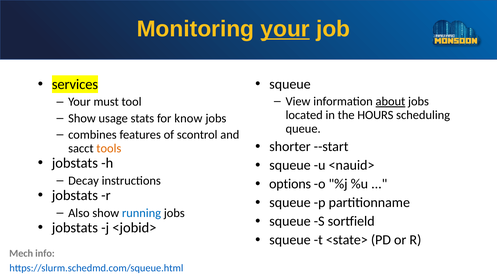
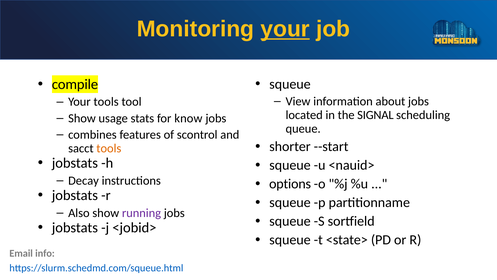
services: services -> compile (75, 84)
about underline: present -> none (390, 101)
Your must: must -> tools (106, 102)
HOURS: HOURS -> SIGNAL (375, 115)
running colour: blue -> purple (141, 213)
Mech: Mech -> Email (21, 253)
